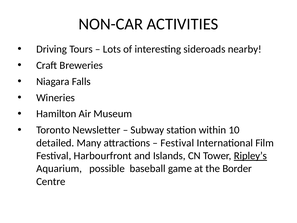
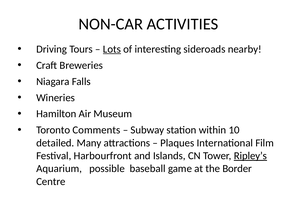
Lots underline: none -> present (112, 49)
Newsletter: Newsletter -> Comments (96, 130)
Festival: Festival -> Plaques (177, 143)
